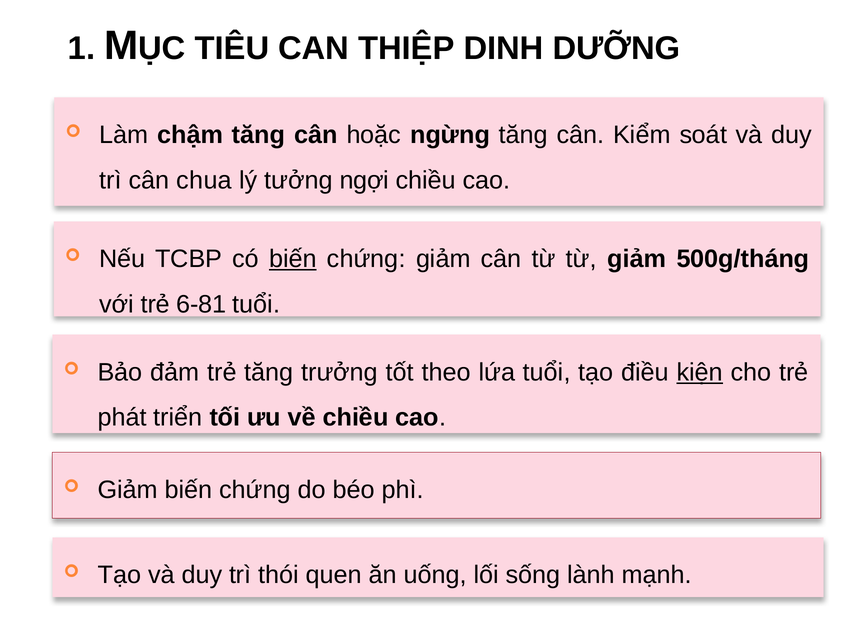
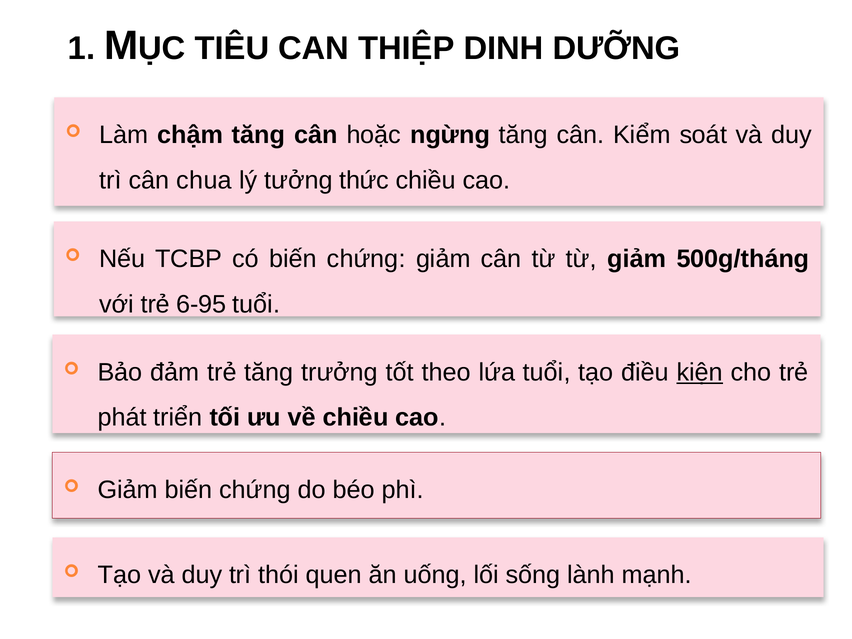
ngợi: ngợi -> thức (364, 180)
biến underline: present -> none (293, 259)
6-81: 6-81 -> 6-95 (201, 304)
